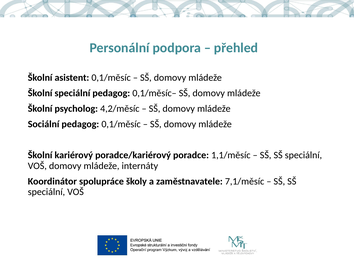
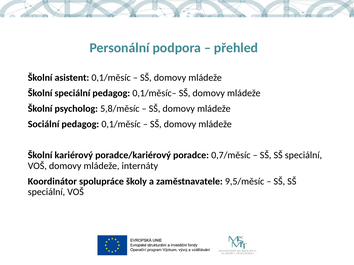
4,2/měsíc: 4,2/měsíc -> 5,8/měsíc (120, 109)
1,1/měsíc: 1,1/měsíc -> 0,7/měsíc (231, 155)
7,1/měsíc: 7,1/měsíc -> 9,5/měsíc (245, 182)
